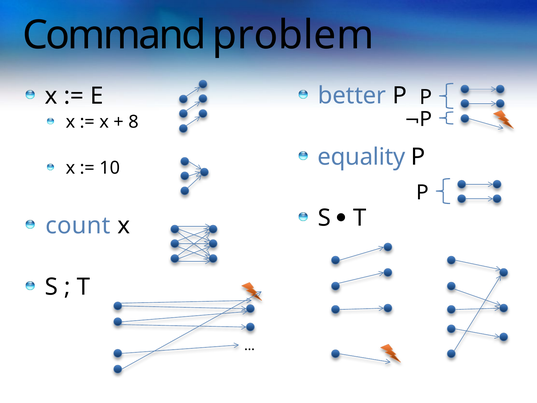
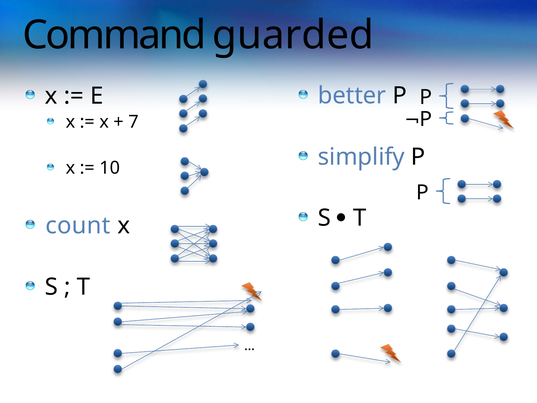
problem: problem -> guarded (293, 35)
8: 8 -> 7 (134, 122)
equality: equality -> simplify (361, 157)
